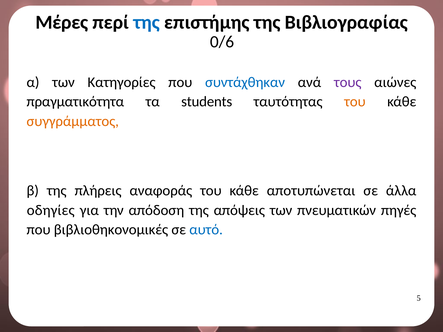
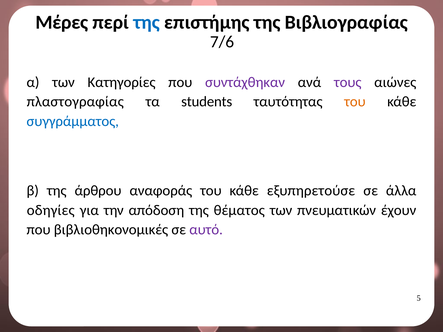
0/6: 0/6 -> 7/6 (222, 42)
συντάχθηκαν colour: blue -> purple (245, 82)
πραγματικότητα: πραγματικότητα -> πλαστογραφίας (75, 102)
συγγράμματος colour: orange -> blue (73, 121)
πλήρεις: πλήρεις -> άρθρου (98, 191)
αποτυπώνεται: αποτυπώνεται -> εξυπηρετούσε (311, 191)
απόψεις: απόψεις -> θέματος (239, 210)
πηγές: πηγές -> έχουν (399, 210)
αυτό colour: blue -> purple (206, 230)
